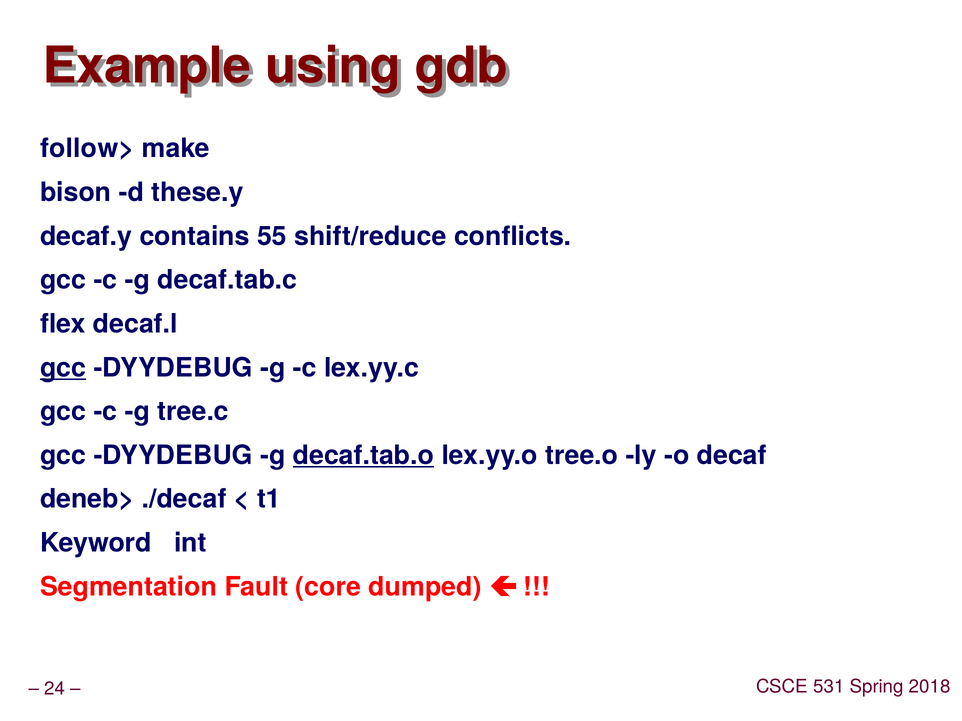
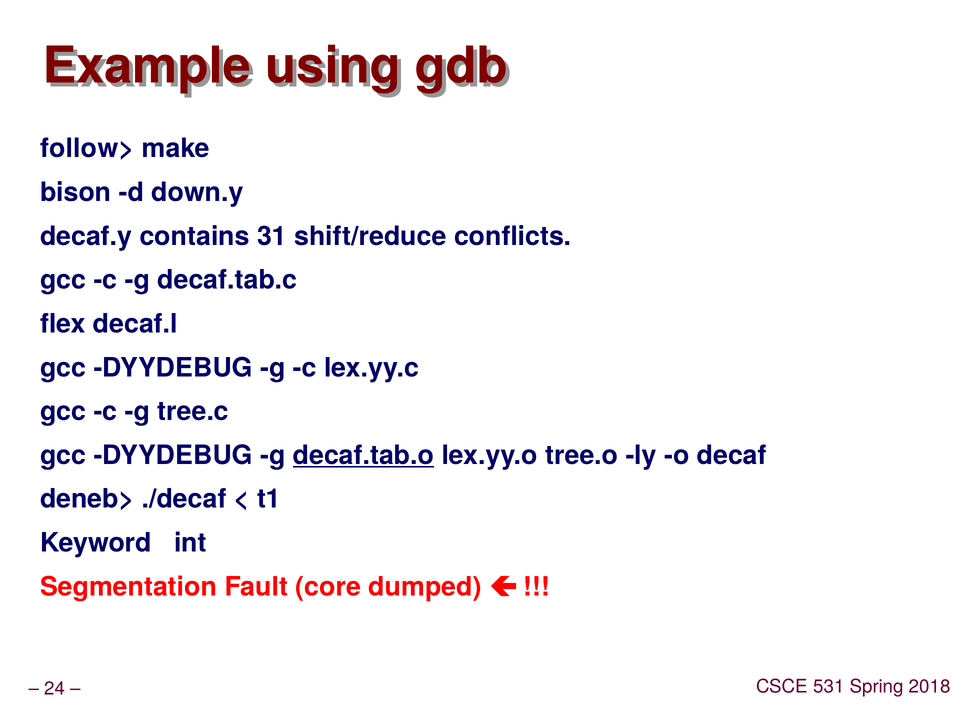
these.y: these.y -> down.y (197, 193)
55: 55 -> 31 (272, 236)
gcc underline: present -> none (63, 368)
